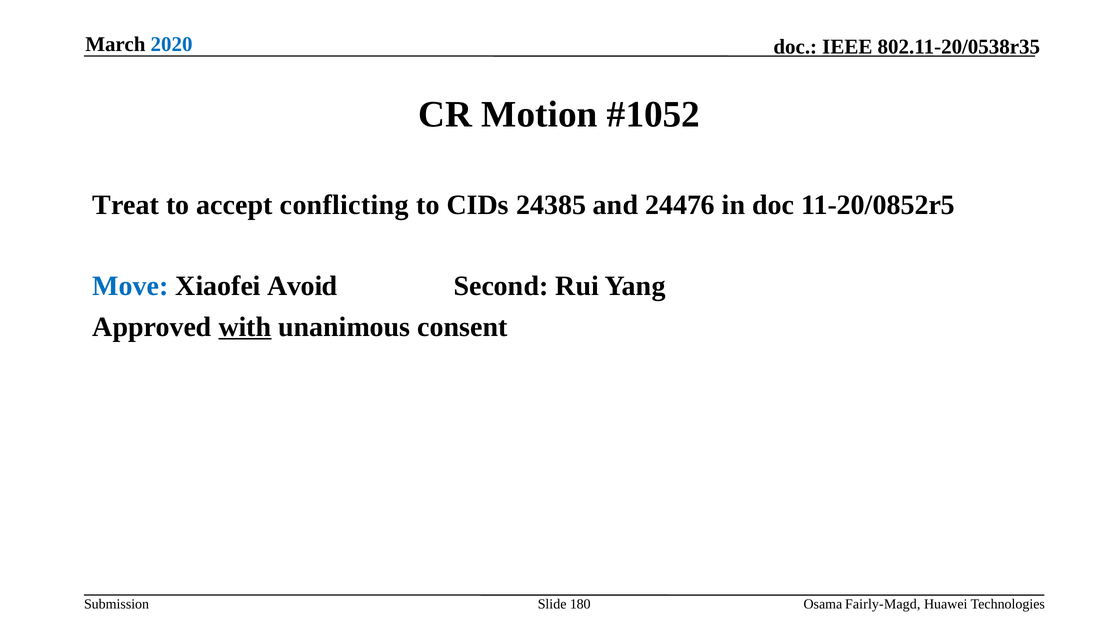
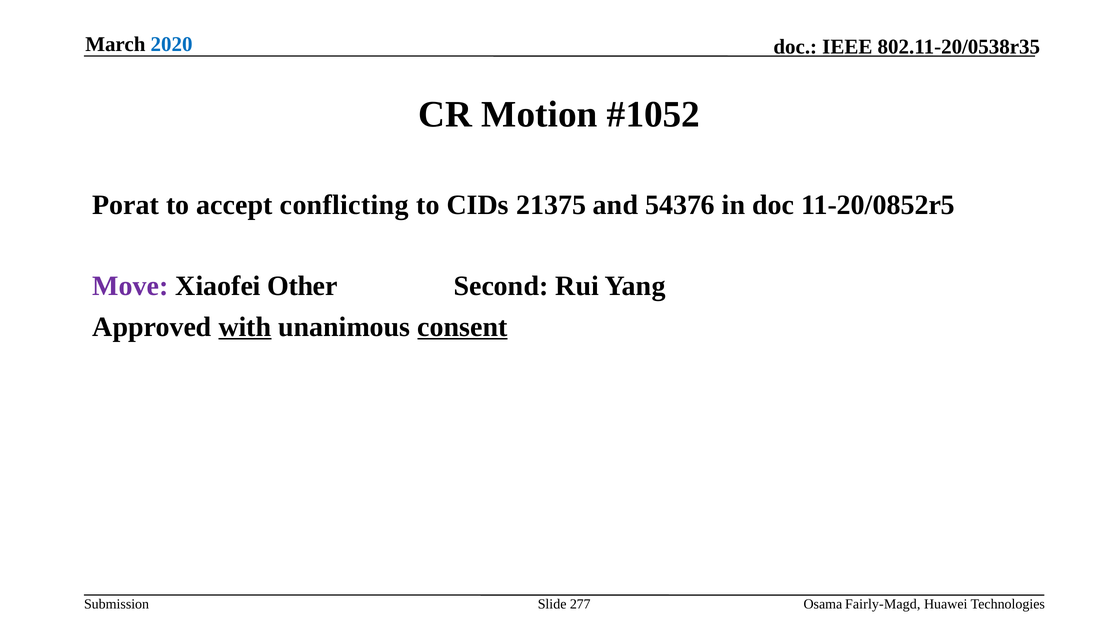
Treat: Treat -> Porat (126, 205)
24385: 24385 -> 21375 (551, 205)
24476: 24476 -> 54376 (680, 205)
Move colour: blue -> purple (130, 286)
Avoid: Avoid -> Other (302, 286)
consent underline: none -> present (462, 327)
180: 180 -> 277 (580, 604)
